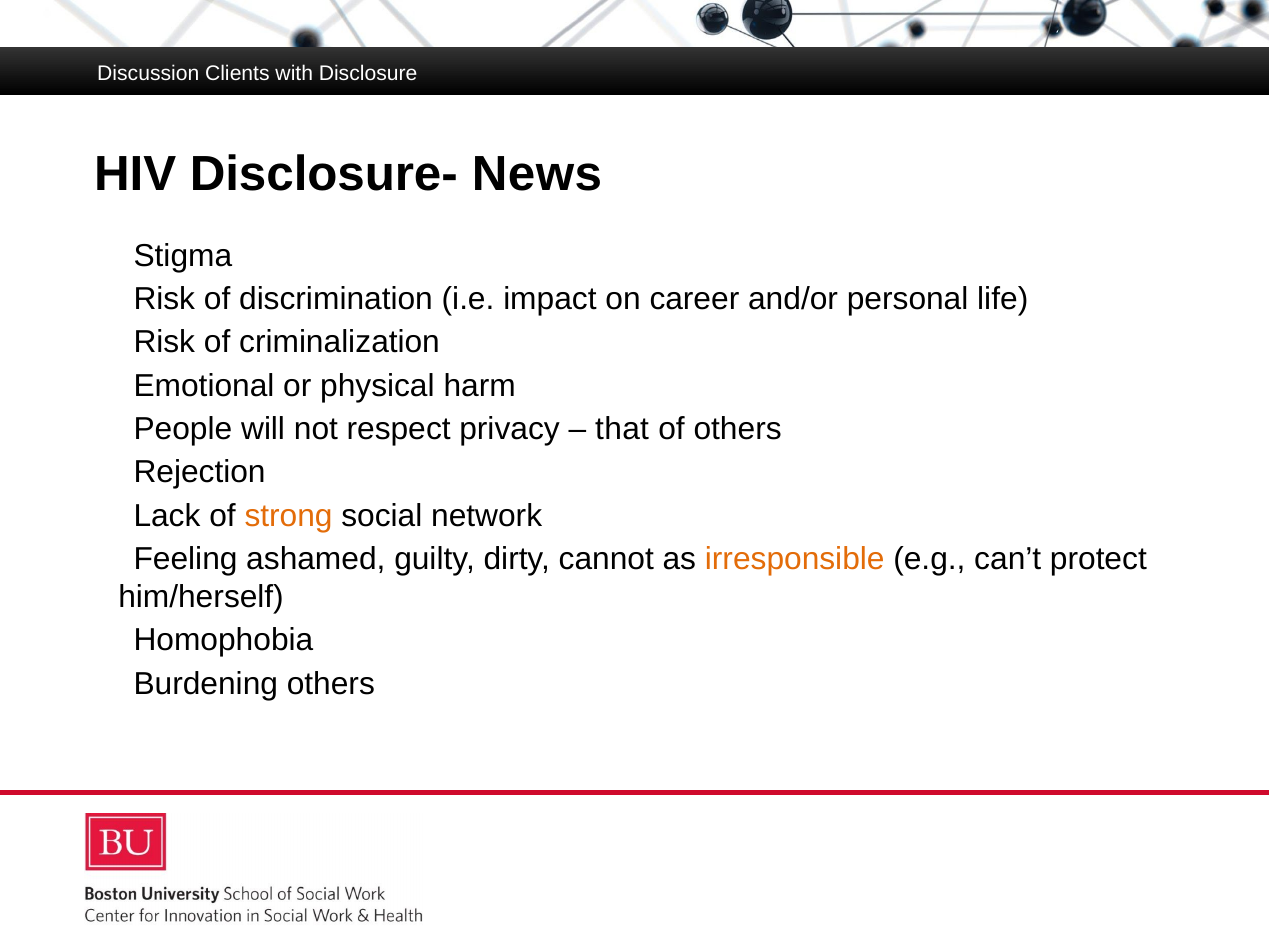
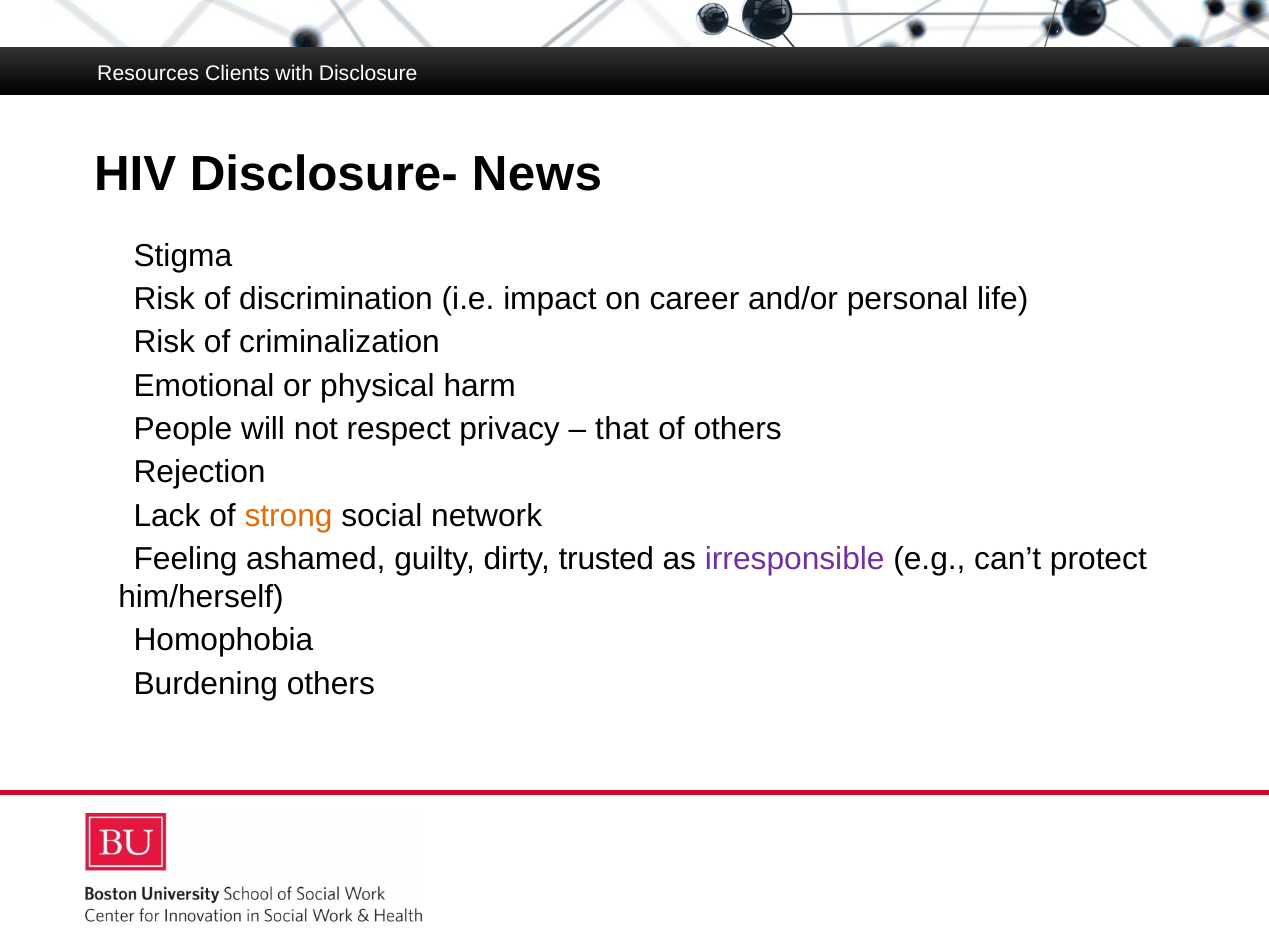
Discussion: Discussion -> Resources (148, 73)
cannot: cannot -> trusted (606, 560)
irresponsible colour: orange -> purple (795, 560)
